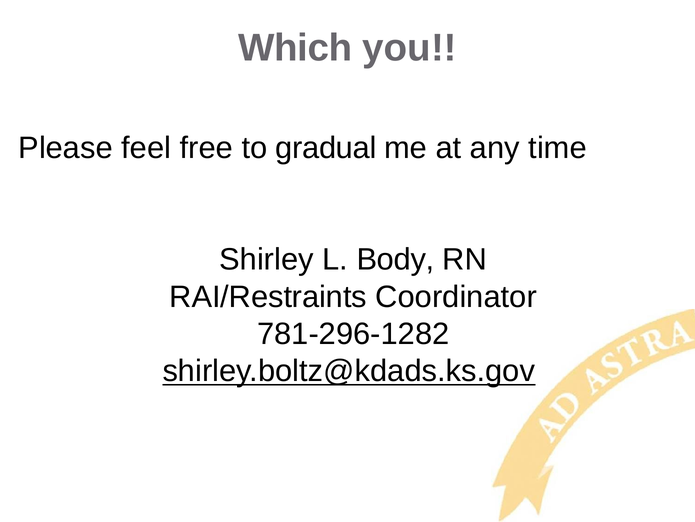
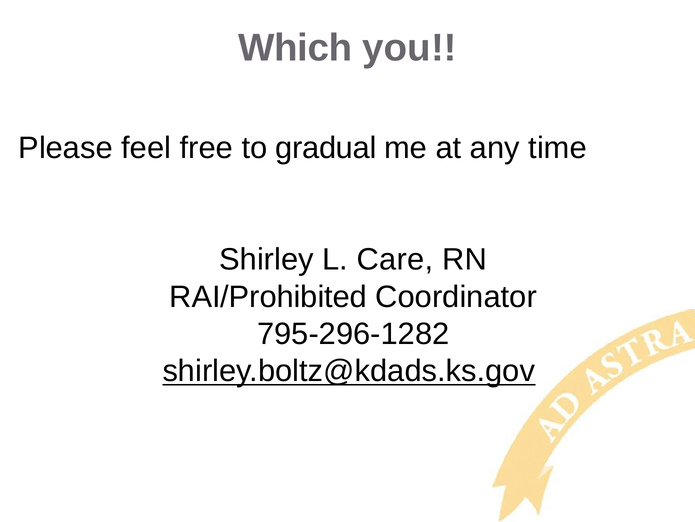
Body: Body -> Care (395, 259)
RAI/Restraints: RAI/Restraints -> RAI/Prohibited (268, 296)
781-296-1282: 781-296-1282 -> 795-296-1282 (353, 333)
